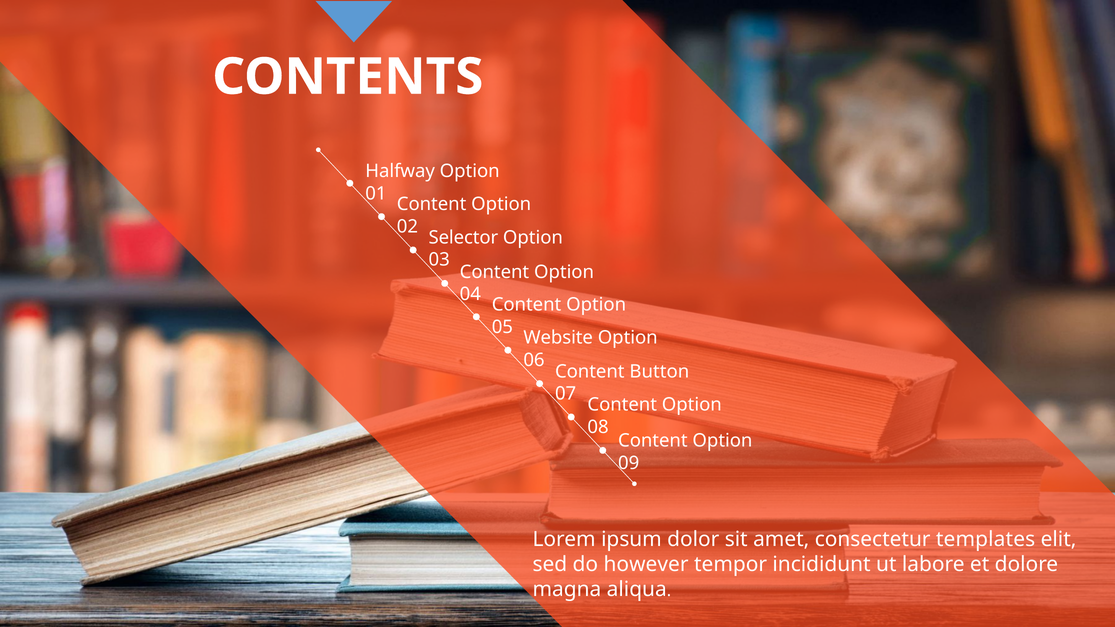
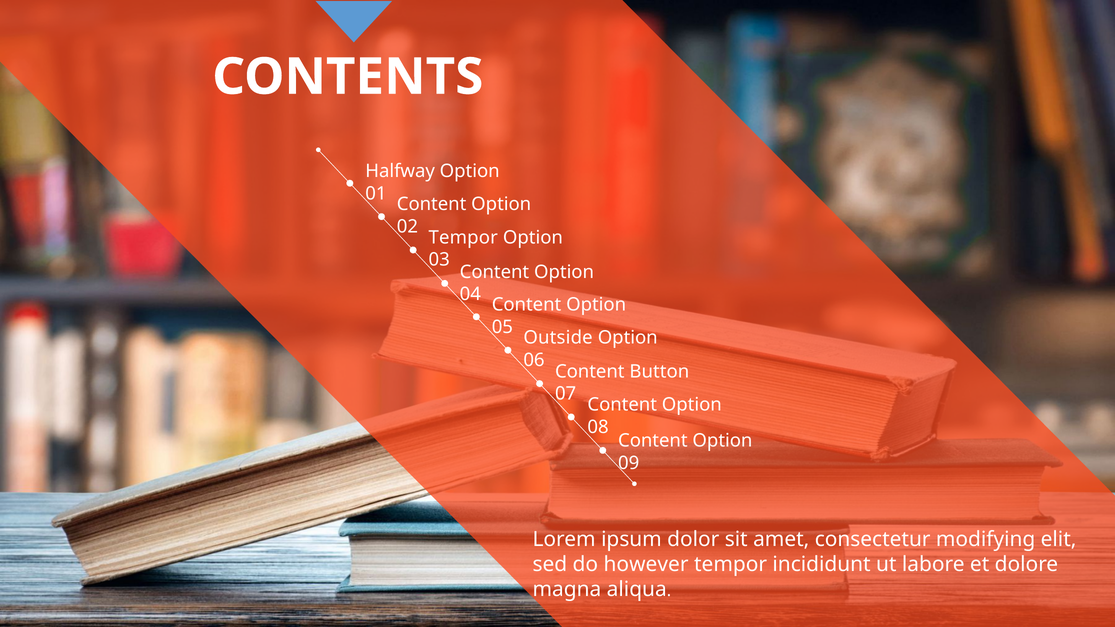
Selector: Selector -> Tempor (463, 238)
Website: Website -> Outside (558, 338)
templates: templates -> modifying (986, 539)
